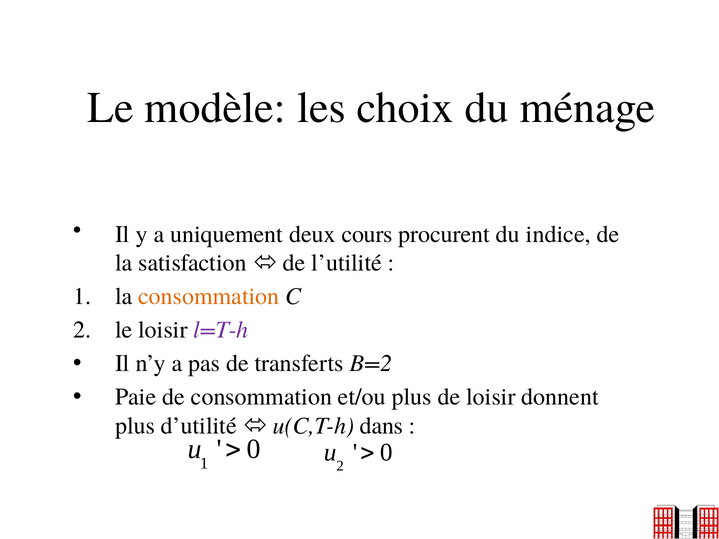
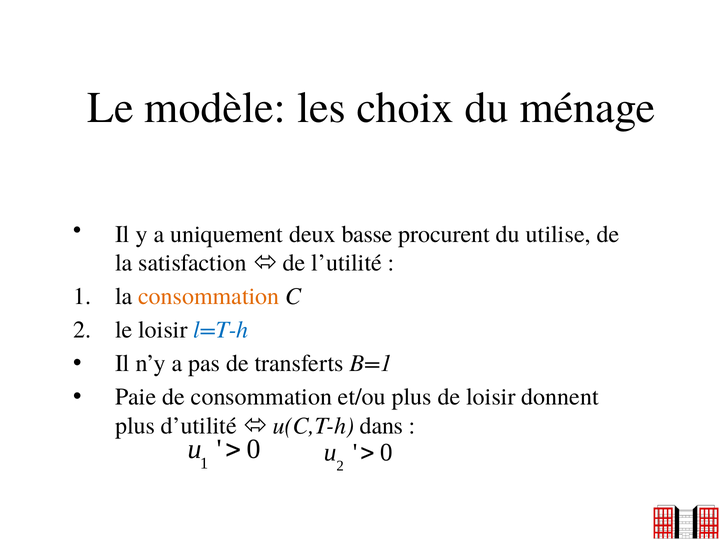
cours: cours -> basse (367, 234)
indice: indice -> utilise (558, 234)
l=T-h colour: purple -> blue (221, 330)
B=2: B=2 -> B=1 (371, 364)
